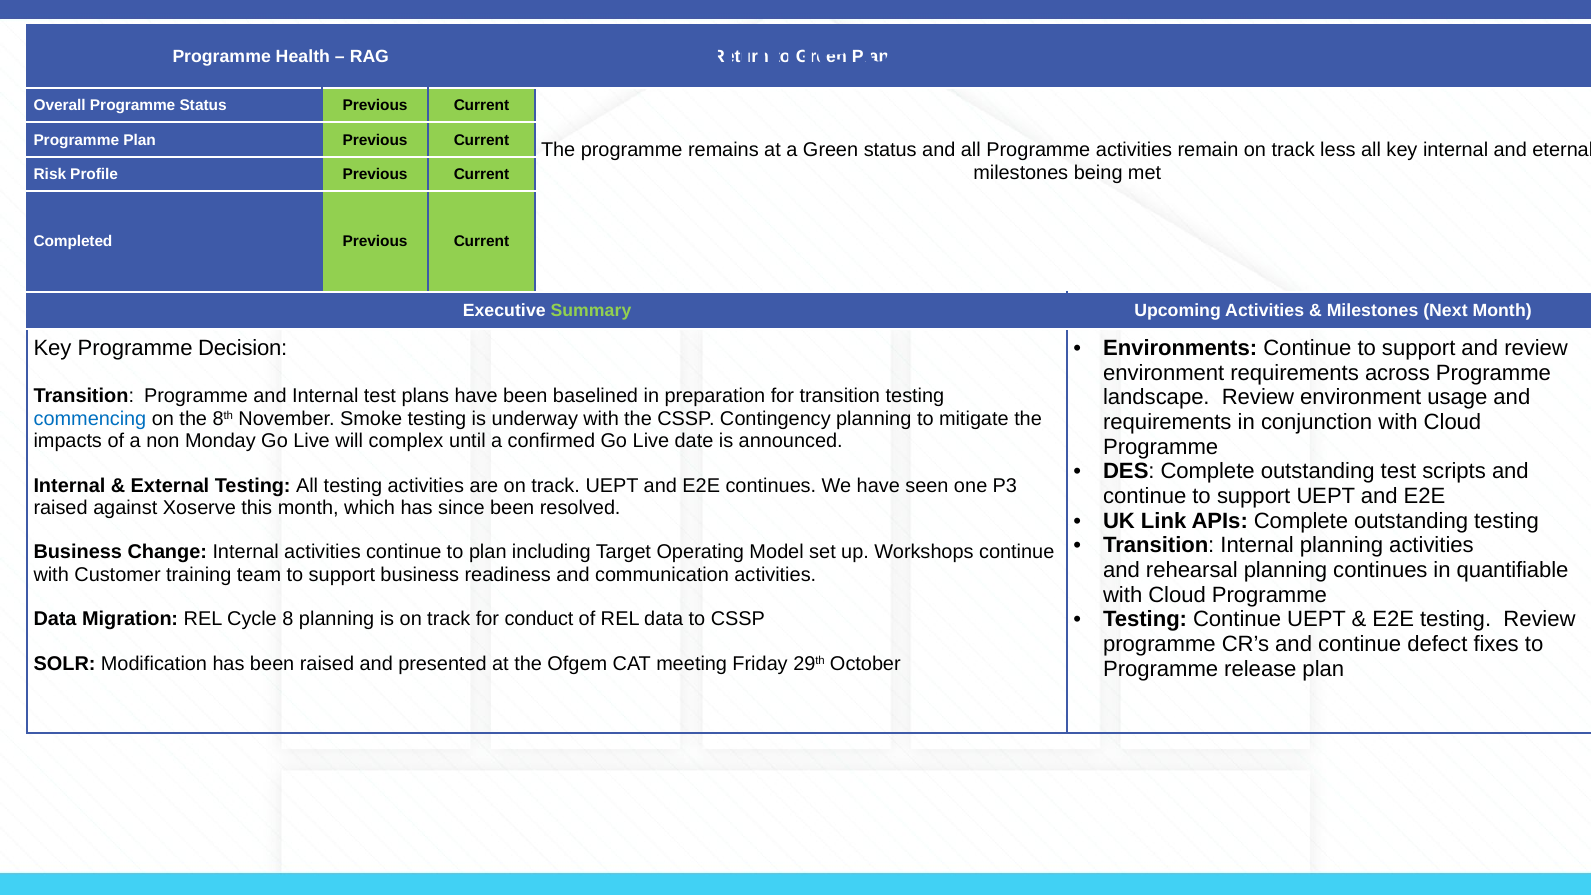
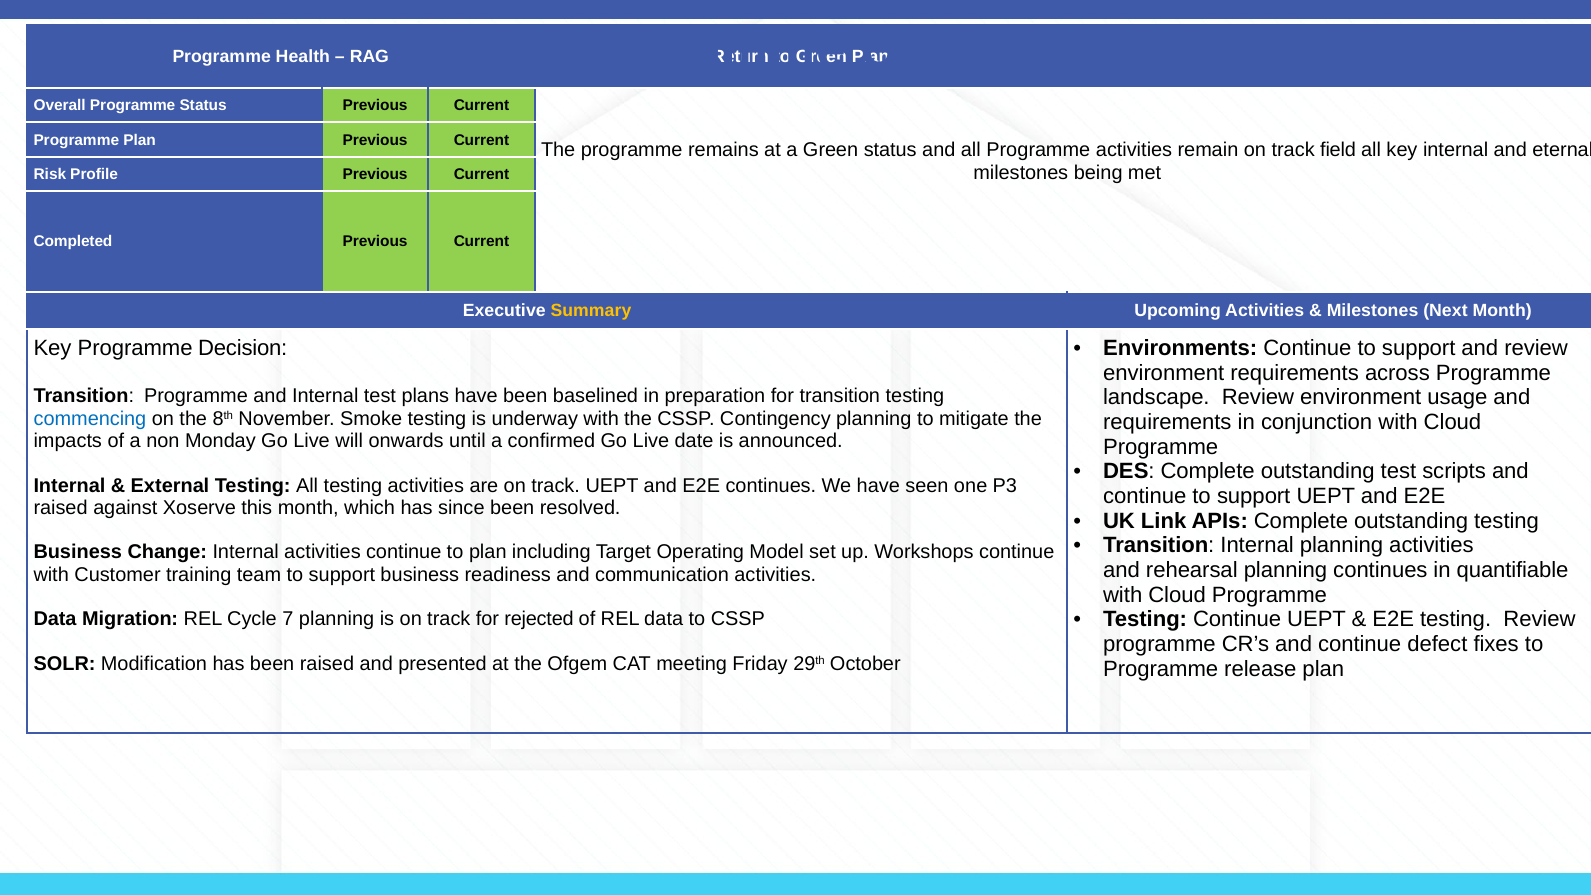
less: less -> field (1338, 150)
Summary colour: light green -> yellow (591, 311)
complex: complex -> onwards (406, 441)
8: 8 -> 7 (288, 619)
conduct: conduct -> rejected (539, 619)
